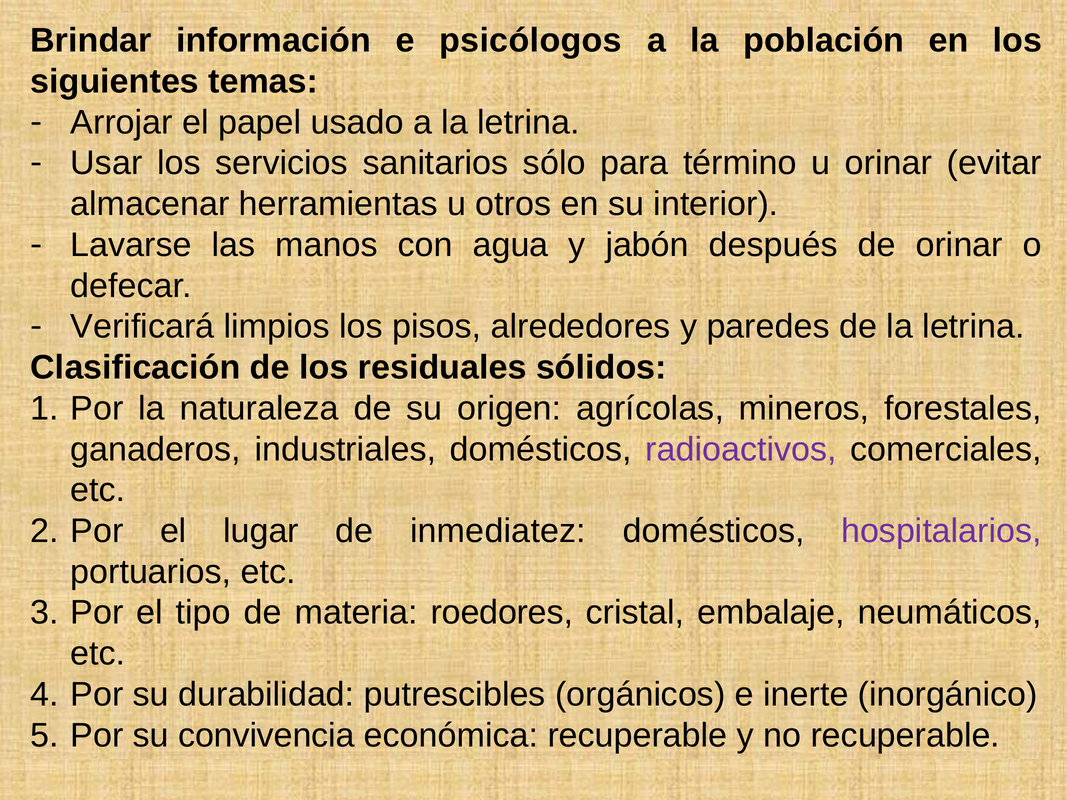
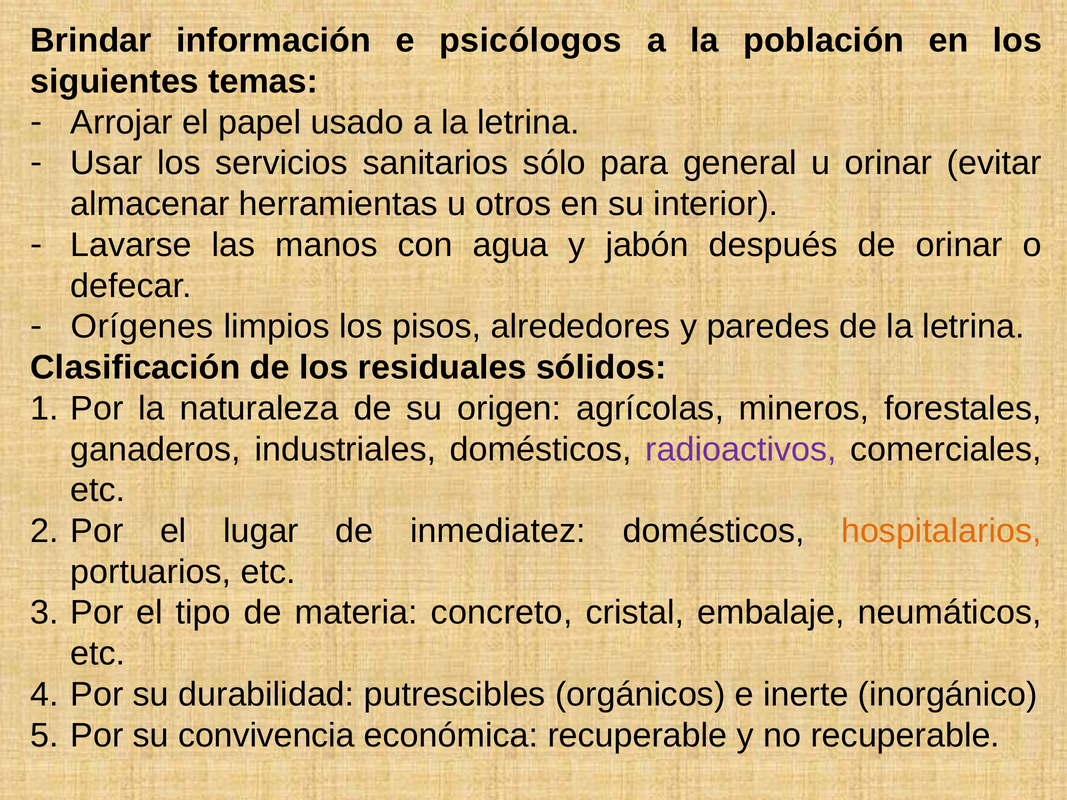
término: término -> general (740, 163)
Verificará: Verificará -> Orígenes (142, 327)
hospitalarios colour: purple -> orange (941, 531)
roedores: roedores -> concreto (502, 613)
